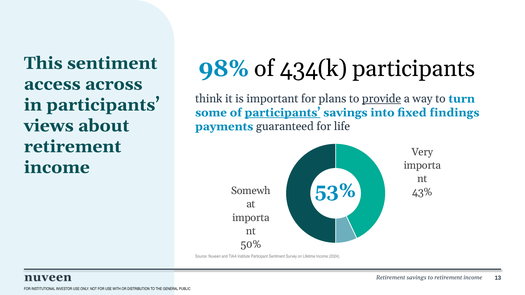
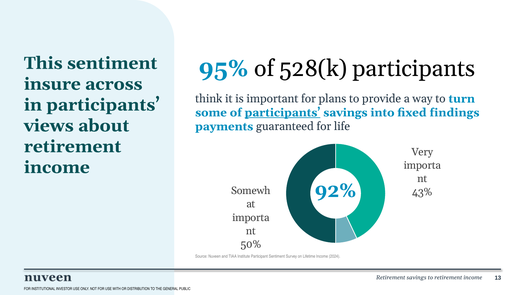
98%: 98% -> 95% (223, 69)
434(k: 434(k -> 528(k (313, 69)
access: access -> insure (52, 84)
provide underline: present -> none (382, 99)
53%: 53% -> 92% (335, 191)
